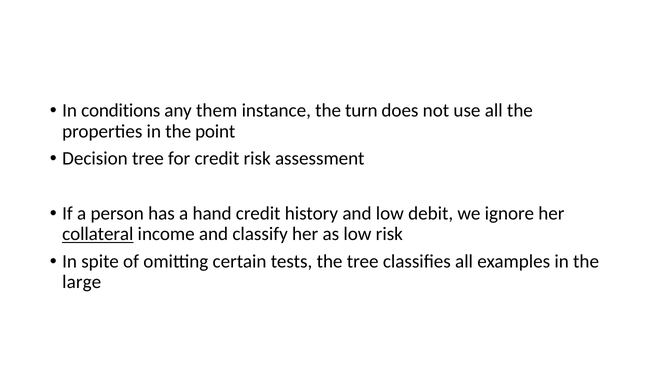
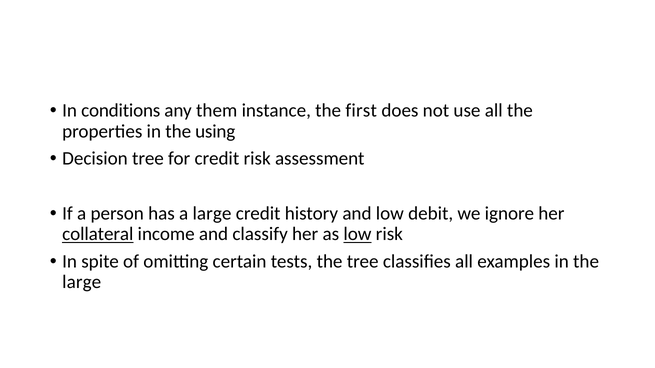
turn: turn -> first (361, 111)
point: point -> using (215, 131)
a hand: hand -> large (212, 214)
low underline: none -> present (357, 234)
